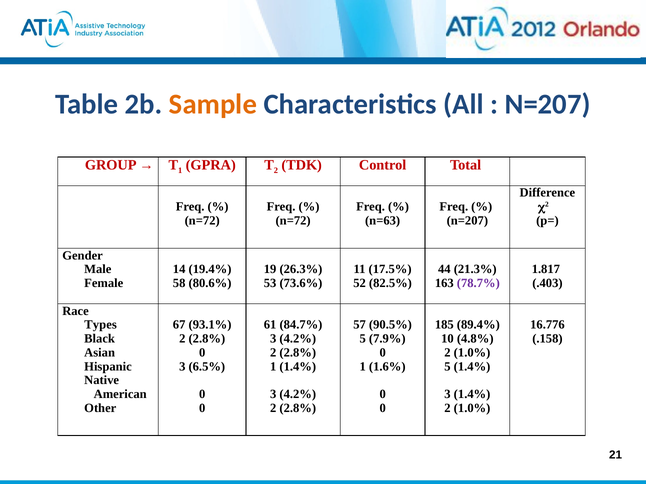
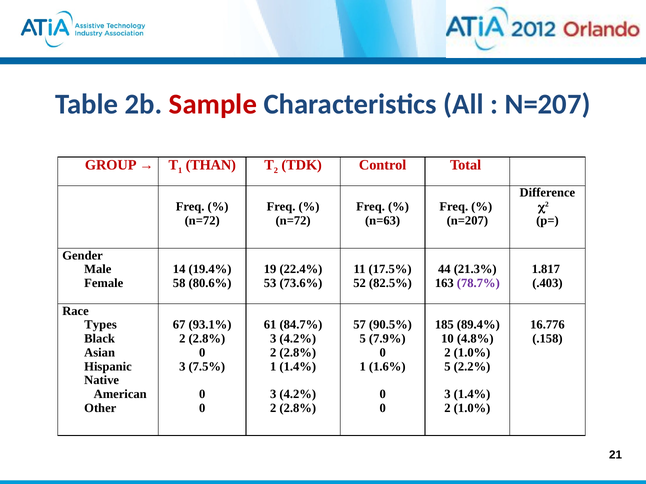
Sample colour: orange -> red (213, 105)
GPRA: GPRA -> THAN (211, 165)
26.3%: 26.3% -> 22.4% (301, 270)
6.5%: 6.5% -> 7.5% (207, 367)
5 1.4%: 1.4% -> 2.2% (472, 367)
